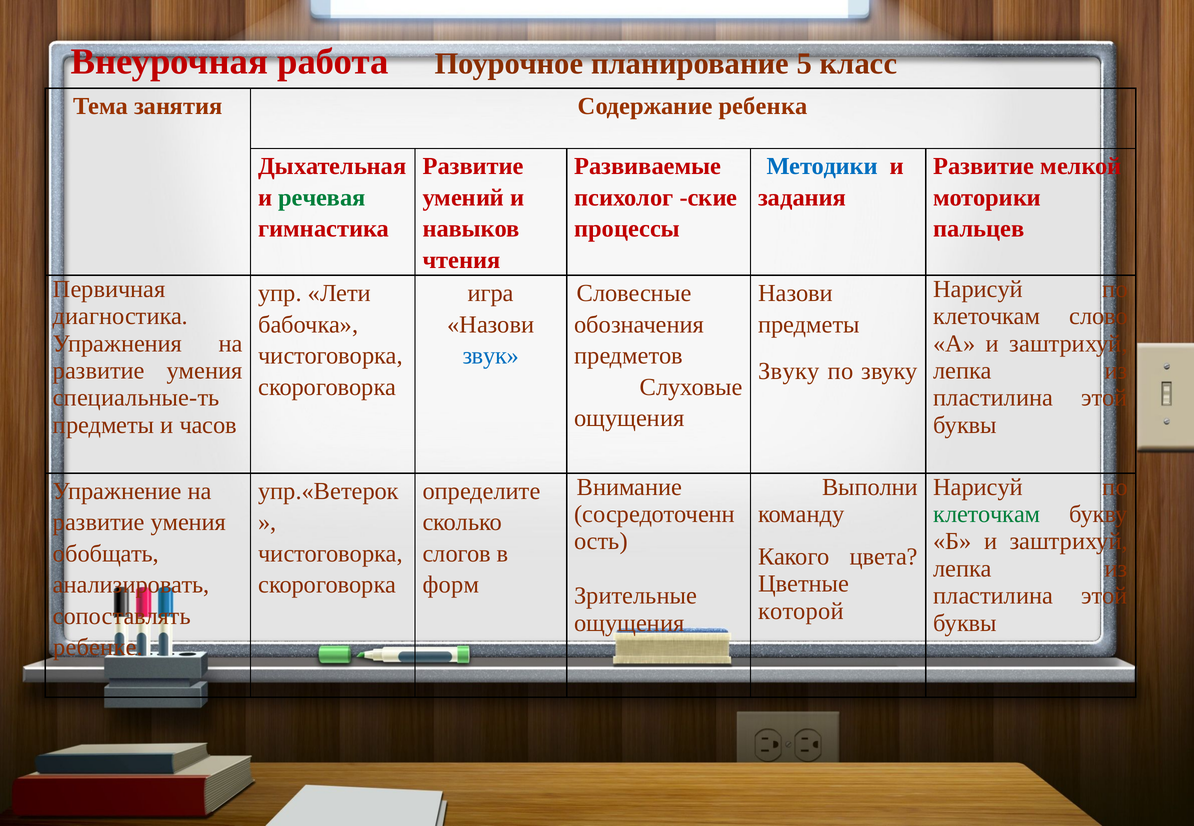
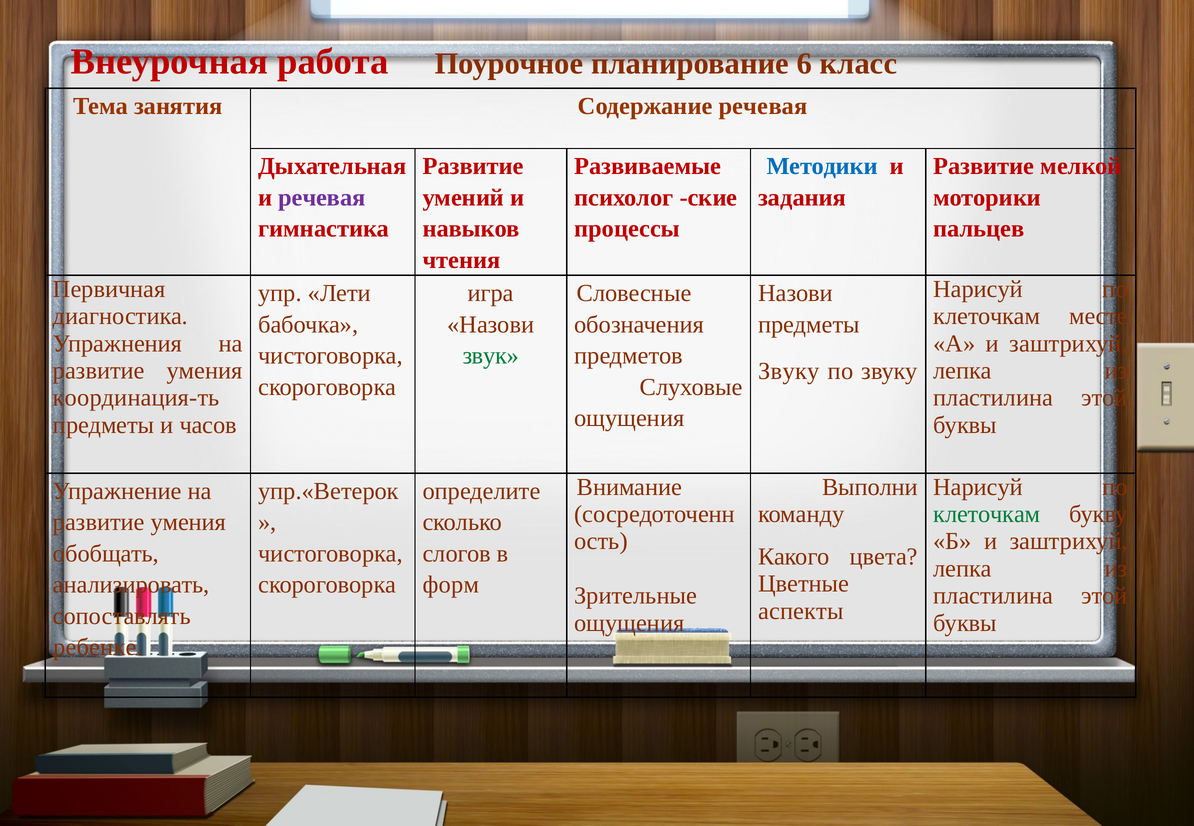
5: 5 -> 6 (804, 64)
Содержание ребенка: ребенка -> речевая (763, 106)
речевая colour: green -> purple (322, 198)
слово: слово -> месте (1099, 317)
звук colour: blue -> green (491, 356)
специальные-ть: специальные-ть -> координация-ть (136, 398)
которой: которой -> аспекты (801, 612)
